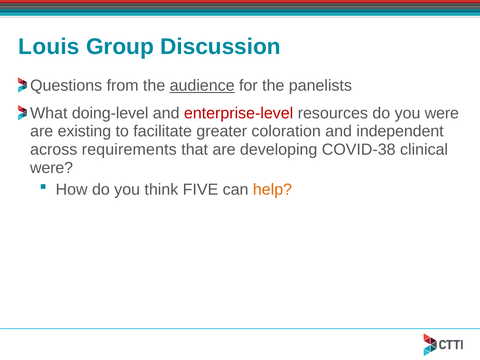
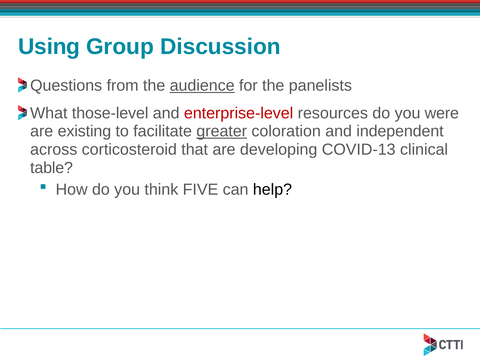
Louis: Louis -> Using (49, 47)
doing-level: doing-level -> those-level (110, 113)
greater underline: none -> present (222, 131)
requirements: requirements -> corticosteroid (129, 150)
COVID-38: COVID-38 -> COVID-13 (359, 150)
were: were -> table (52, 168)
help colour: orange -> black (272, 189)
